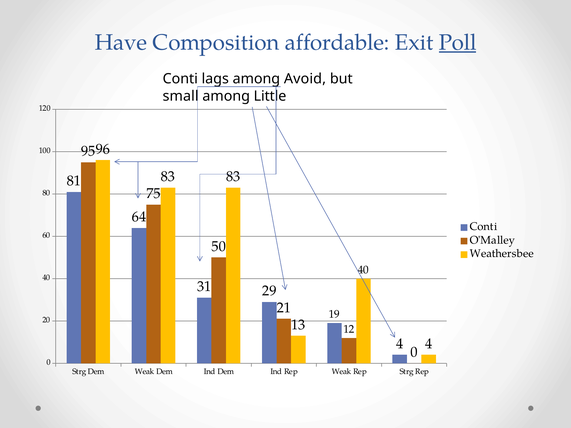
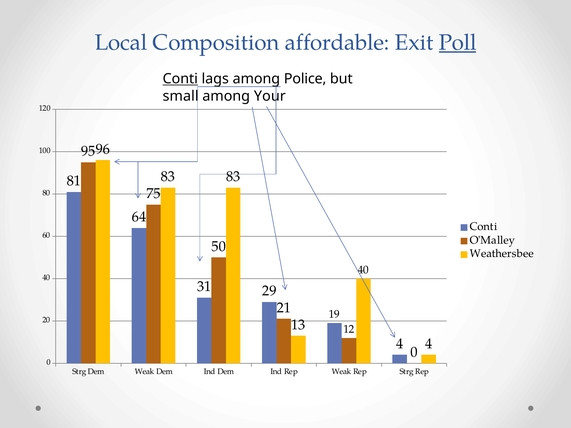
Have: Have -> Local (121, 42)
Conti underline: none -> present (180, 79)
Avoid: Avoid -> Police (305, 79)
Little: Little -> Your (270, 96)
